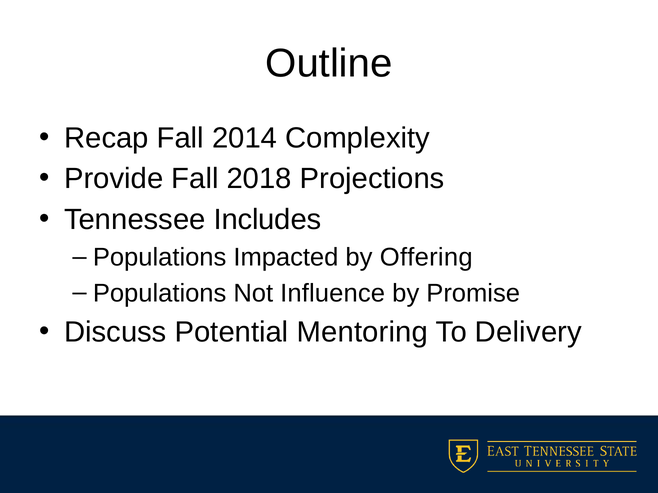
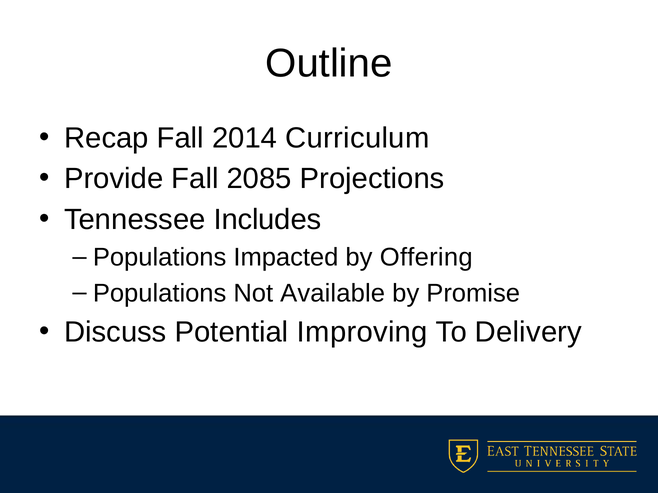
Complexity: Complexity -> Curriculum (357, 138)
2018: 2018 -> 2085 (259, 179)
Influence: Influence -> Available (333, 294)
Mentoring: Mentoring -> Improving (362, 333)
